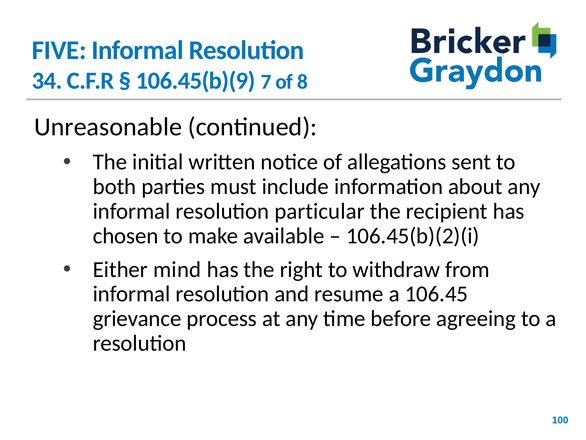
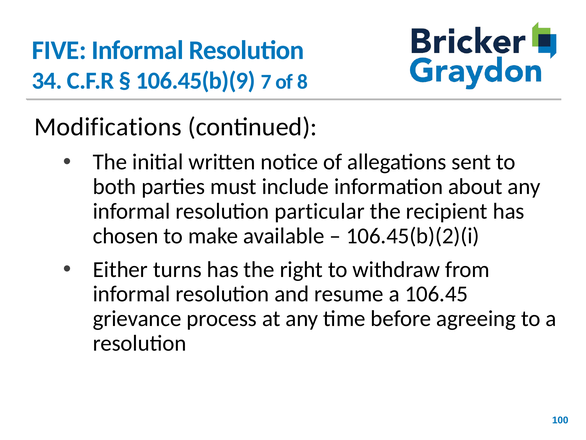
Unreasonable: Unreasonable -> Modifications (108, 127)
mind: mind -> turns (177, 269)
